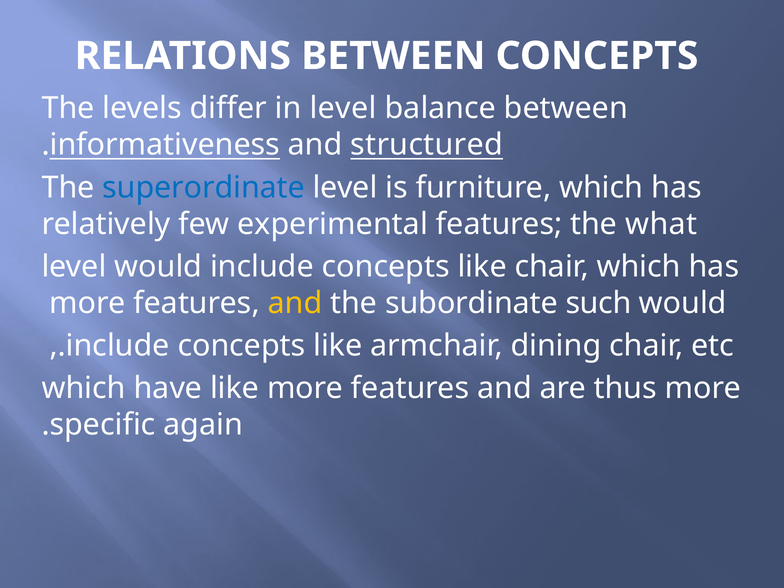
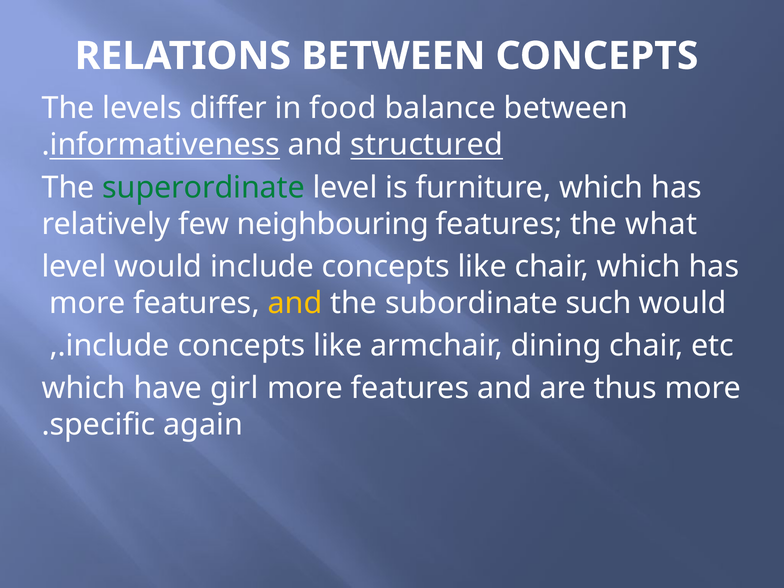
in level: level -> food (343, 108)
superordinate colour: blue -> green (204, 187)
experimental: experimental -> neighbouring (333, 224)
have like: like -> girl (234, 388)
